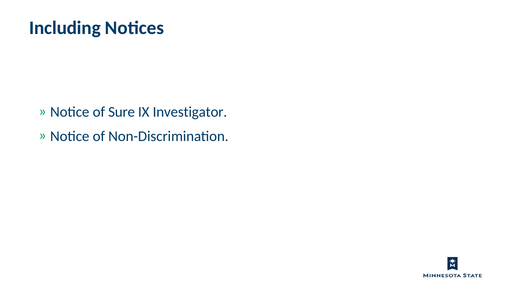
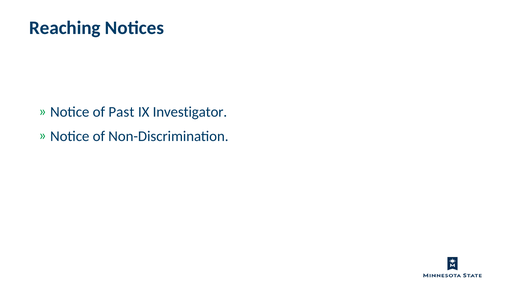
Including: Including -> Reaching (65, 28)
Sure: Sure -> Past (121, 112)
